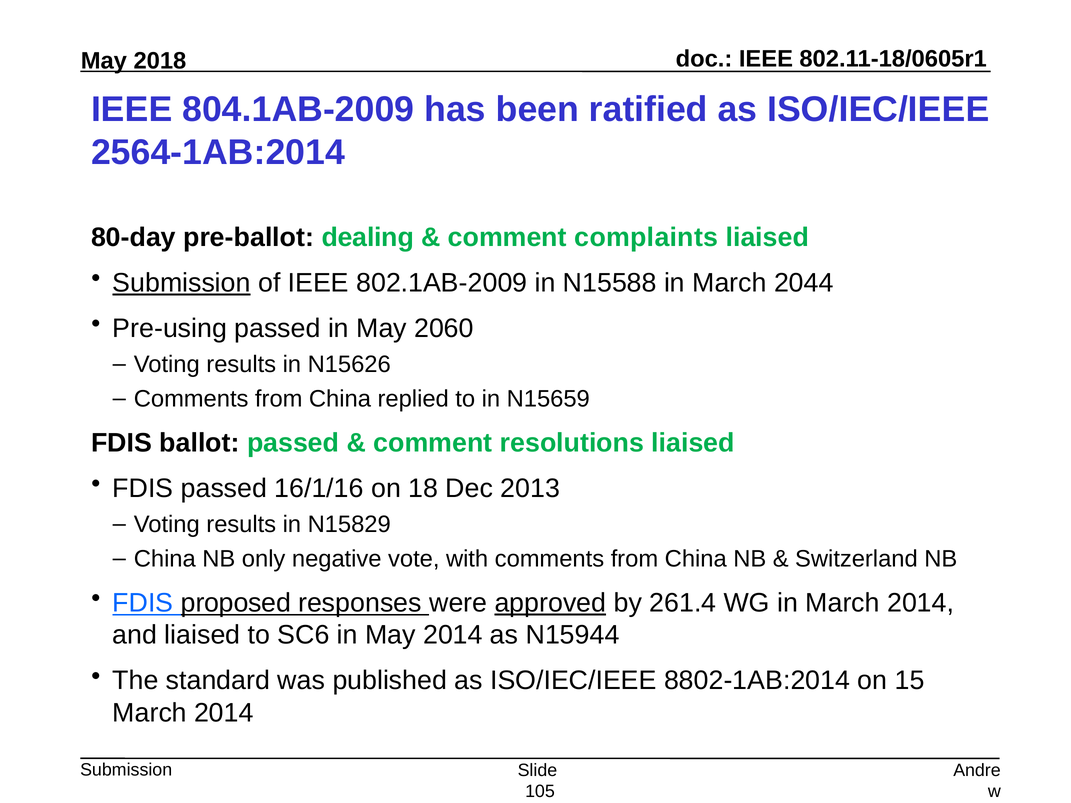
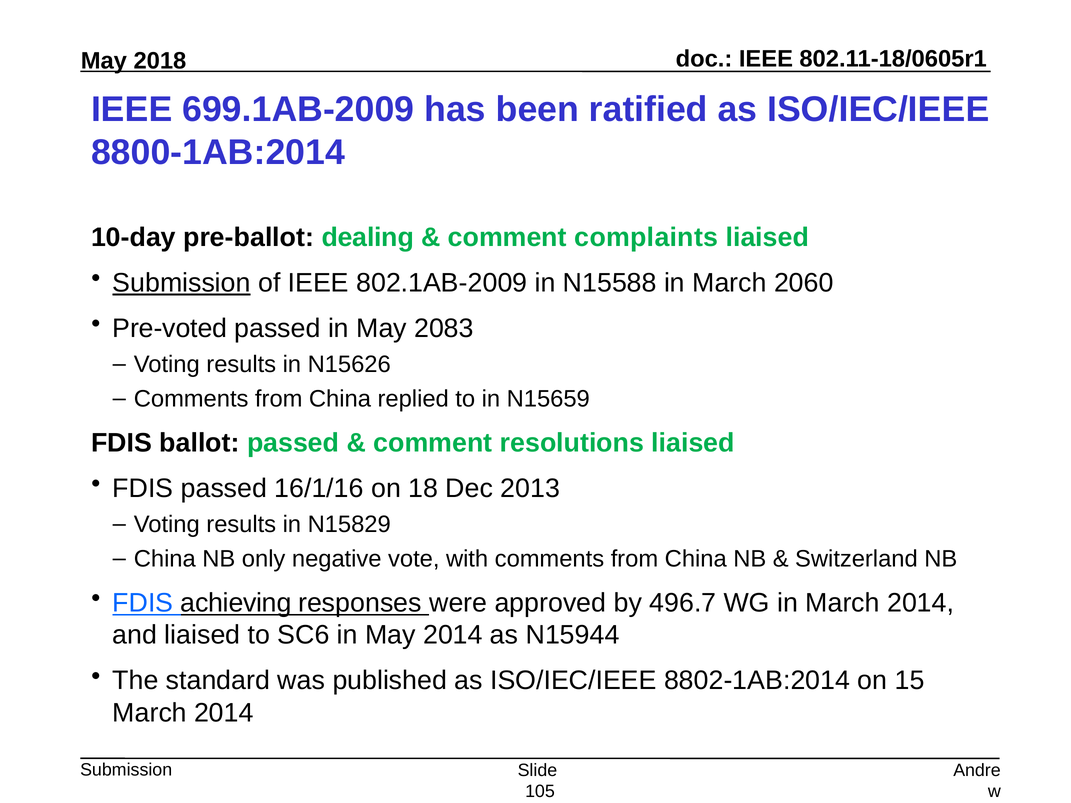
804.1AB-2009: 804.1AB-2009 -> 699.1AB-2009 (298, 110)
2564-1AB:2014: 2564-1AB:2014 -> 8800-1AB:2014 (218, 152)
80-day: 80-day -> 10-day (133, 238)
2044: 2044 -> 2060 (804, 283)
Pre-using: Pre-using -> Pre-voted (170, 329)
2060: 2060 -> 2083 (444, 329)
proposed: proposed -> achieving (236, 603)
approved underline: present -> none (550, 603)
261.4: 261.4 -> 496.7 (683, 603)
